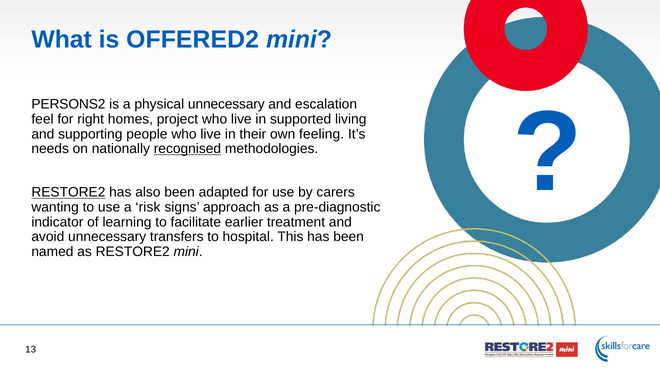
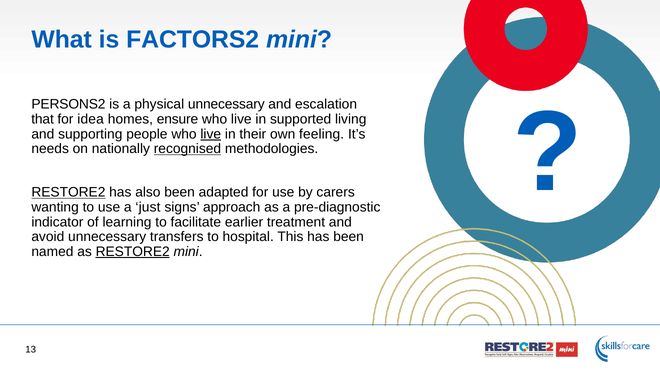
OFFERED2: OFFERED2 -> FACTORS2 (193, 40)
feel: feel -> that (43, 119)
right: right -> idea (91, 119)
project: project -> ensure (177, 119)
live underline: none -> present (211, 134)
risk: risk -> just (148, 207)
RESTORE2 underline: none -> present (133, 252)
